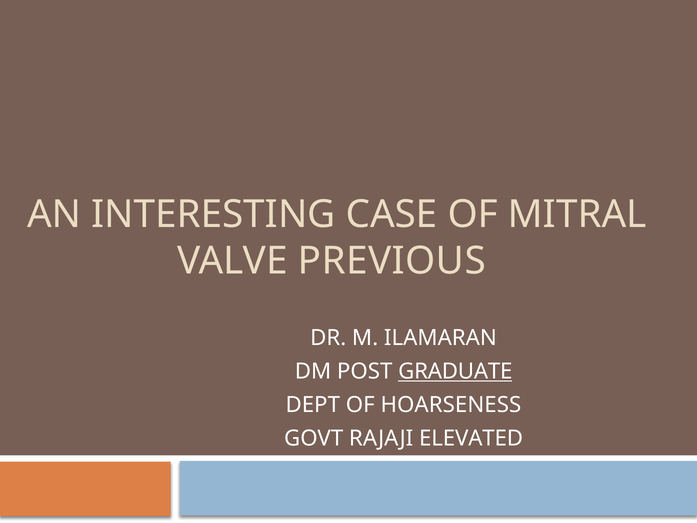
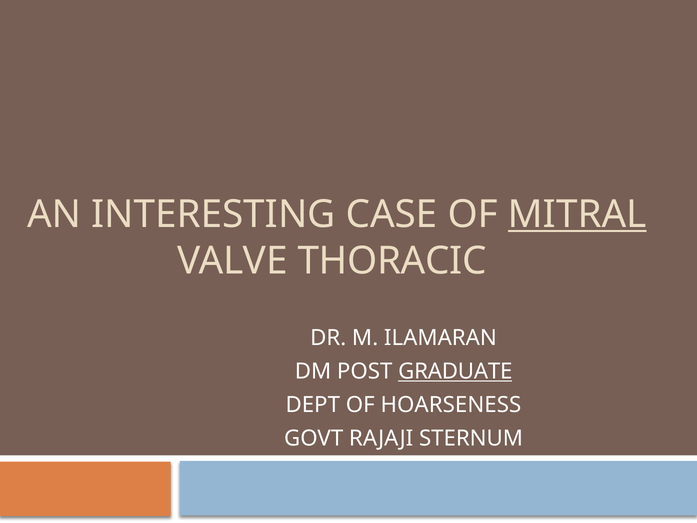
MITRAL underline: none -> present (577, 214)
PREVIOUS: PREVIOUS -> THORACIC (392, 261)
ELEVATED: ELEVATED -> STERNUM (471, 438)
